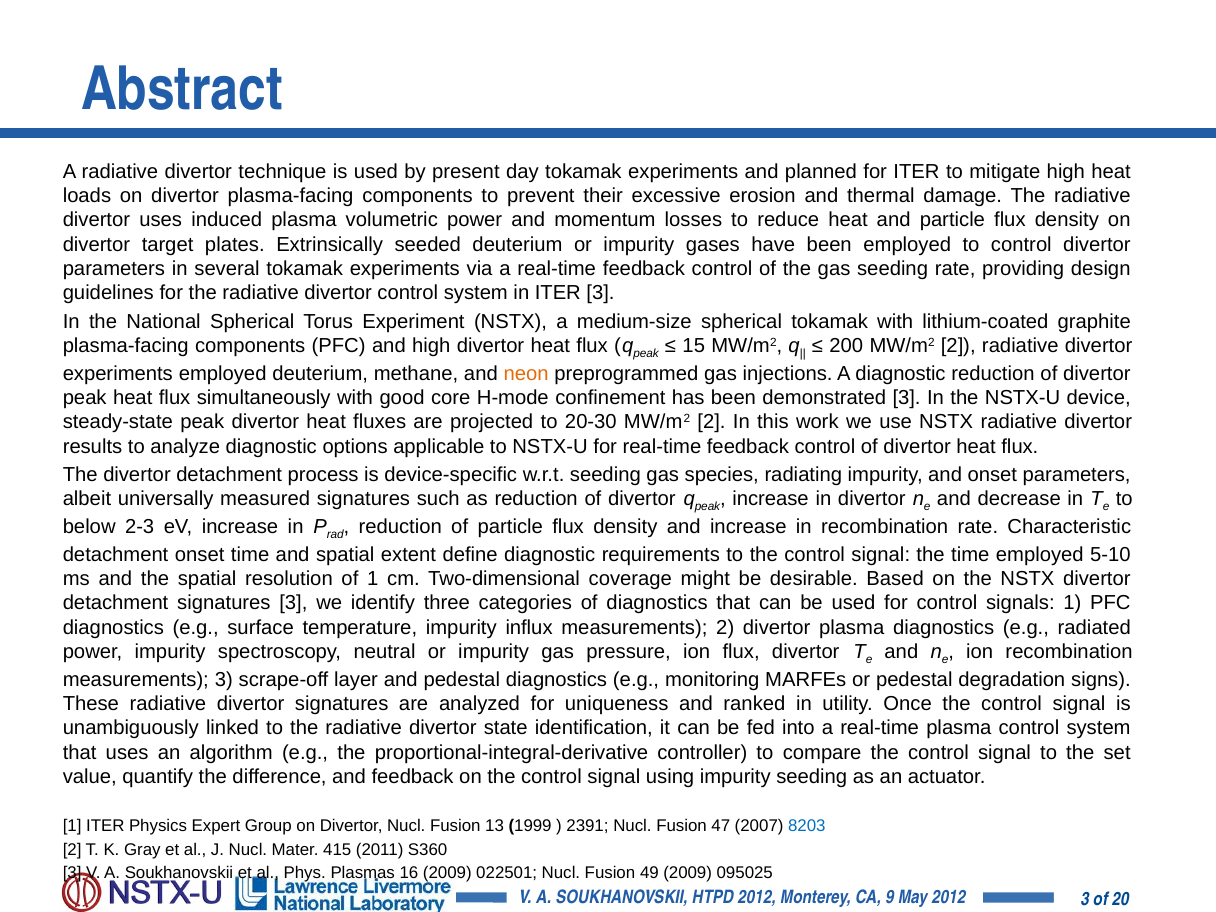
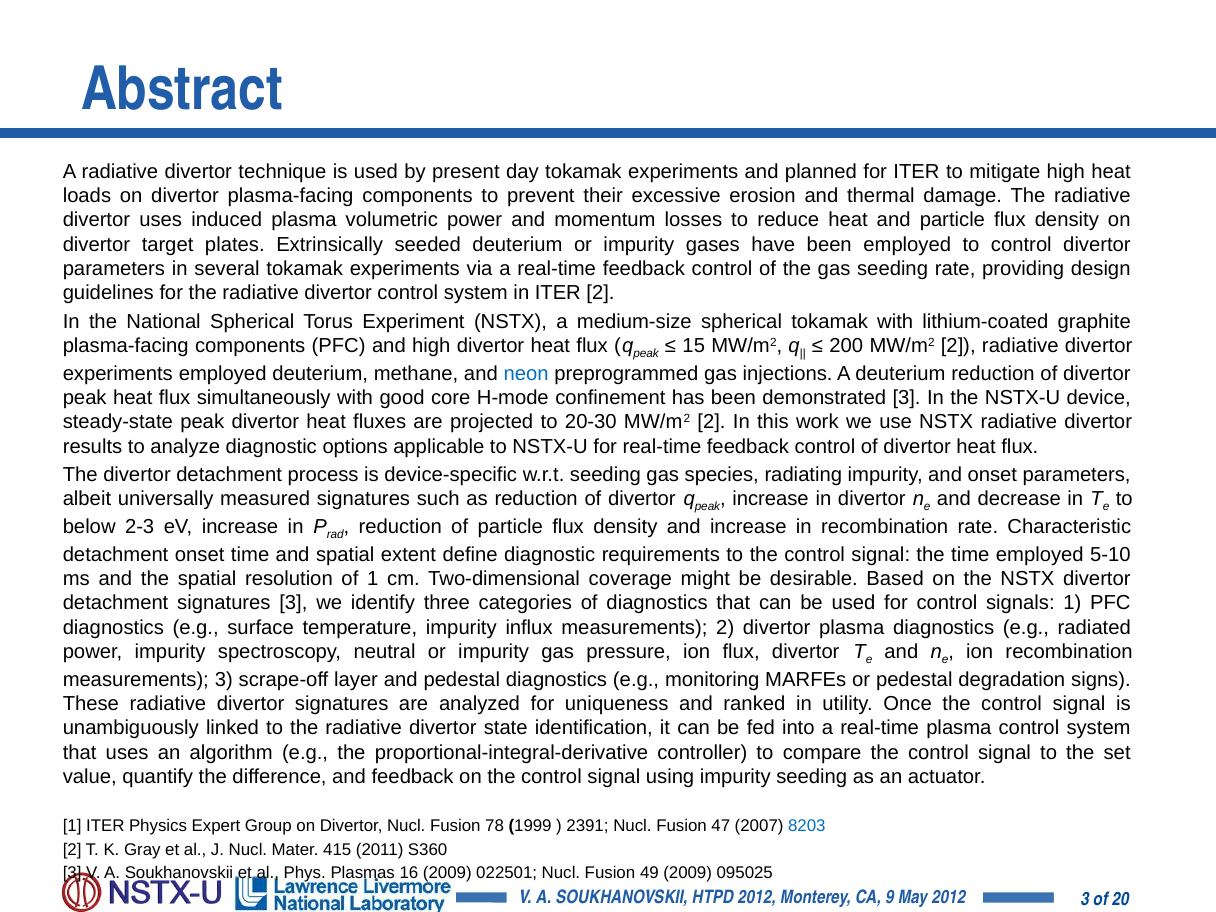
ITER 3: 3 -> 2 (601, 293)
neon colour: orange -> blue (526, 374)
A diagnostic: diagnostic -> deuterium (900, 374)
13: 13 -> 78 (495, 826)
